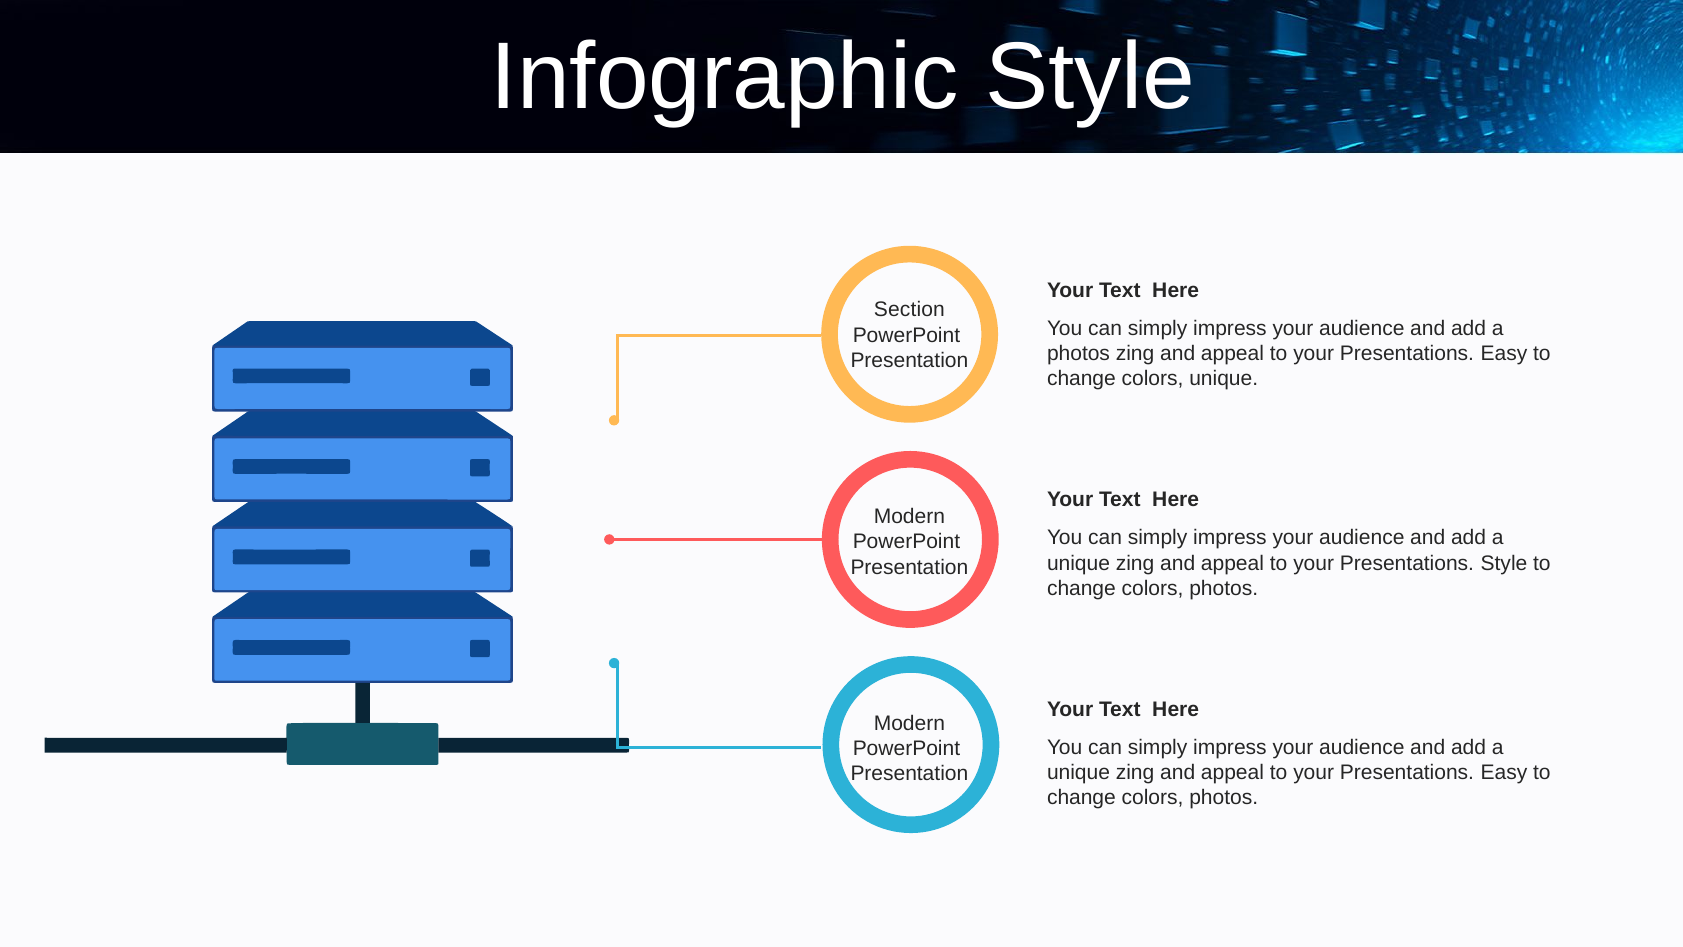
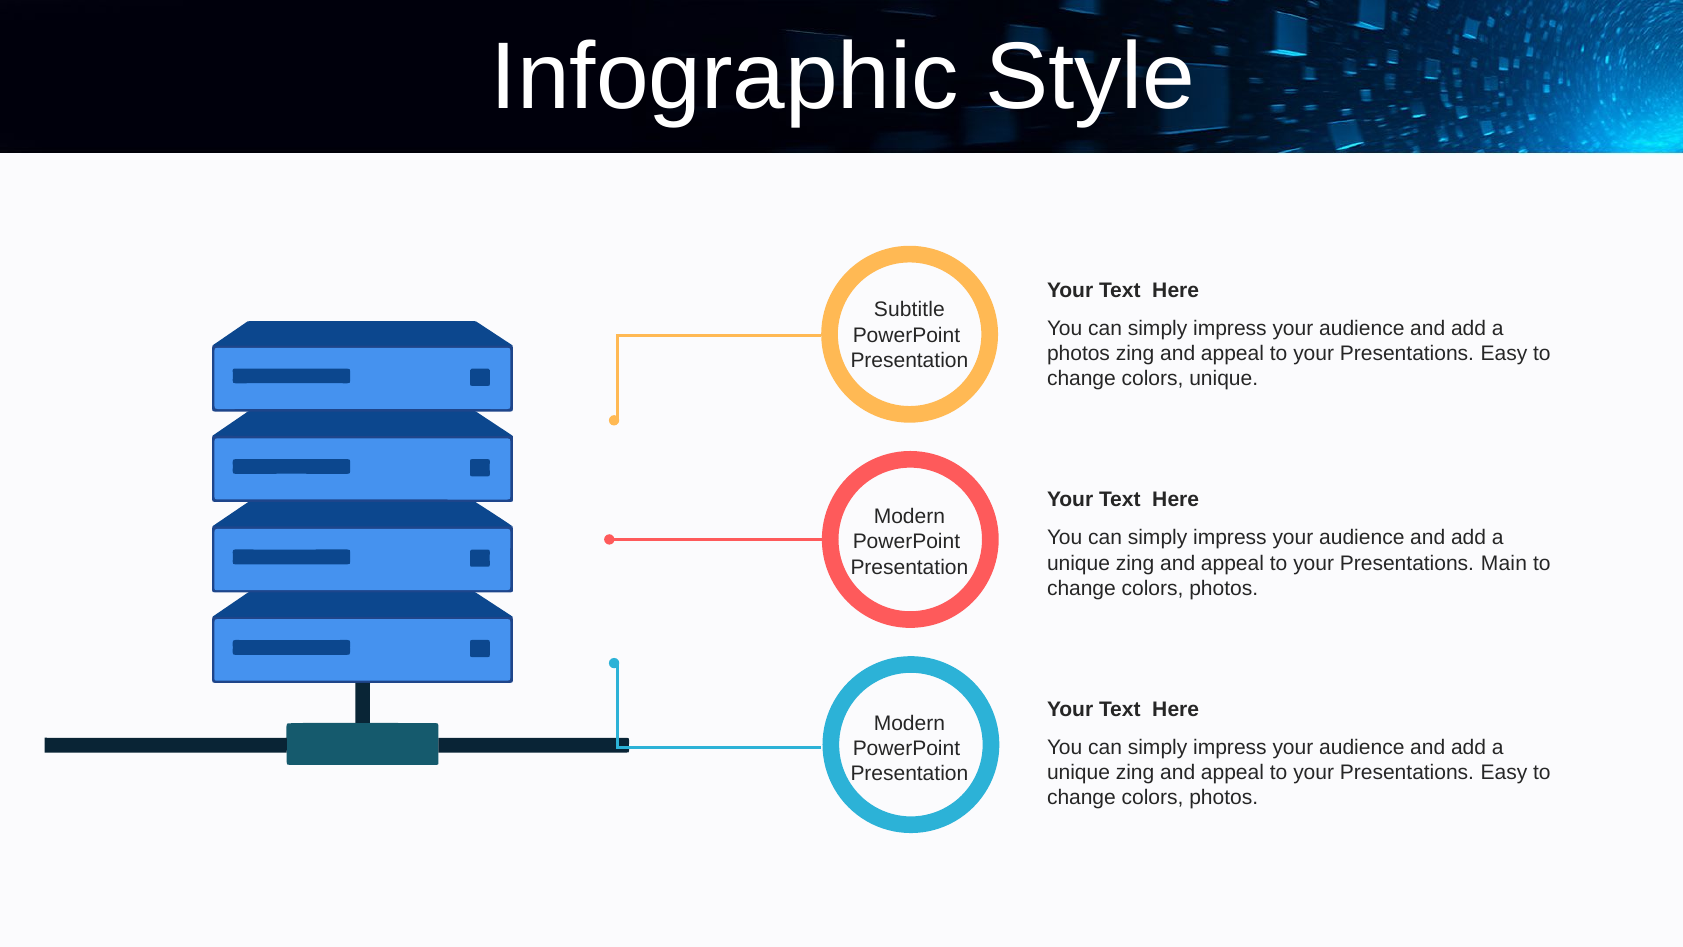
Section: Section -> Subtitle (909, 310)
Presentations Style: Style -> Main (1504, 563)
